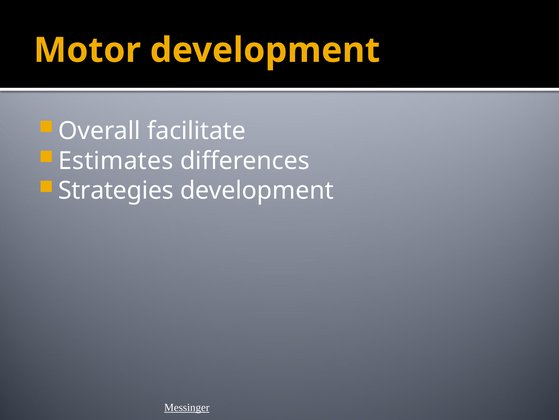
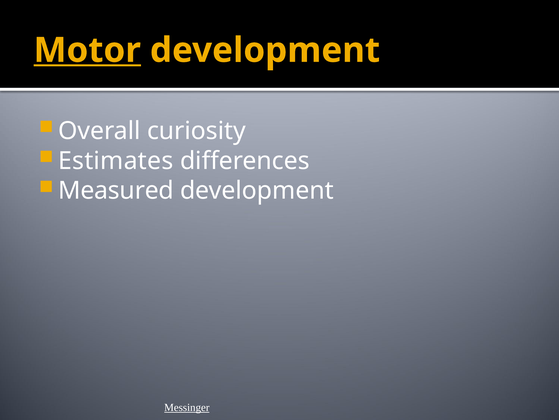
Motor underline: none -> present (87, 50)
facilitate: facilitate -> curiosity (196, 131)
Strategies: Strategies -> Measured (116, 190)
